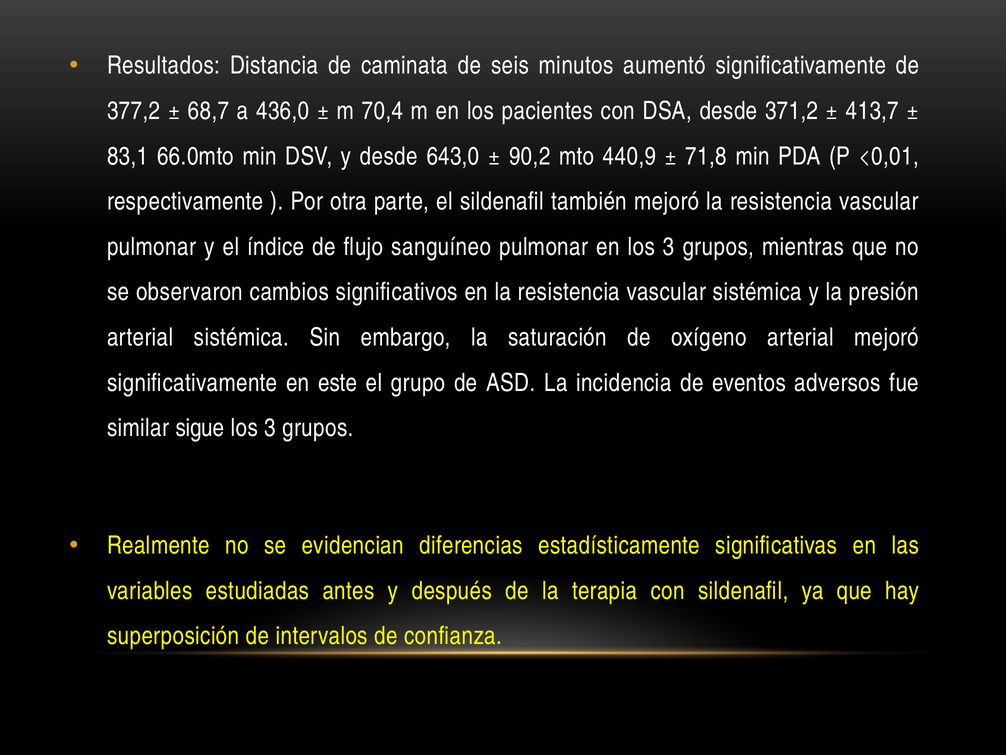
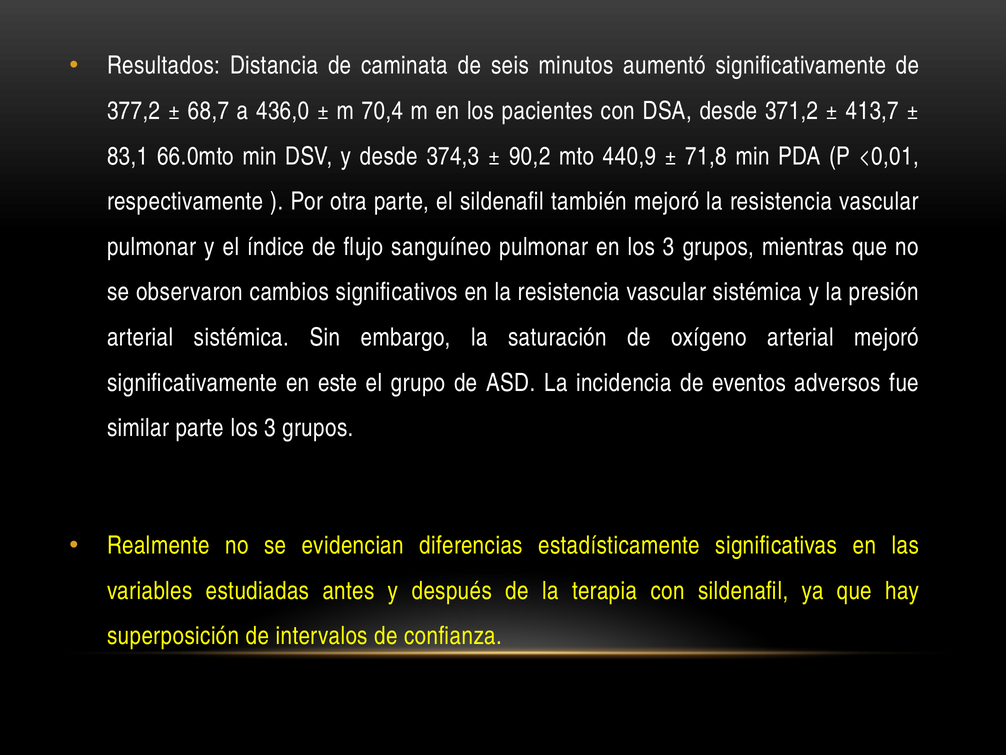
643,0: 643,0 -> 374,3 (453, 156)
similar sigue: sigue -> parte (200, 428)
